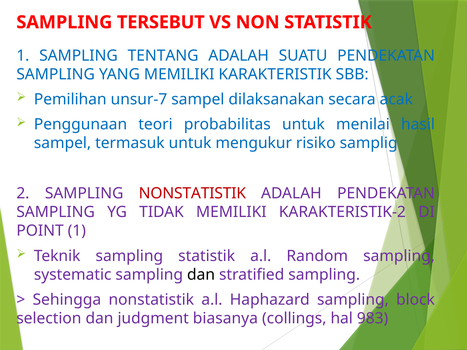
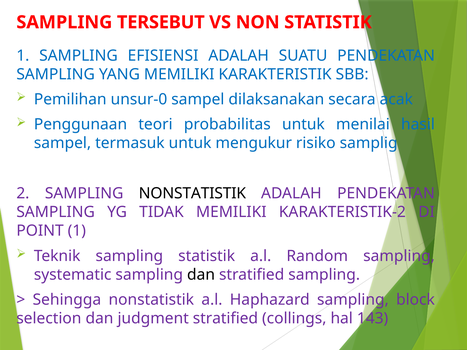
TENTANG: TENTANG -> EFISIENSI (163, 56)
unsur-7: unsur-7 -> unsur-0 (139, 99)
NONSTATISTIK colour: red -> black (192, 194)
judgment biasanya: biasanya -> stratified (225, 319)
983: 983 -> 143 (373, 319)
